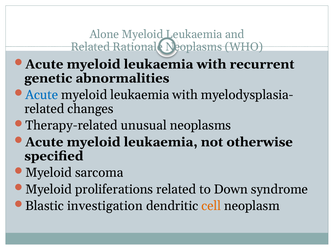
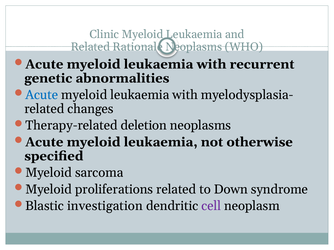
Alone: Alone -> Clinic (104, 34)
unusual: unusual -> deletion (144, 126)
cell colour: orange -> purple (211, 206)
